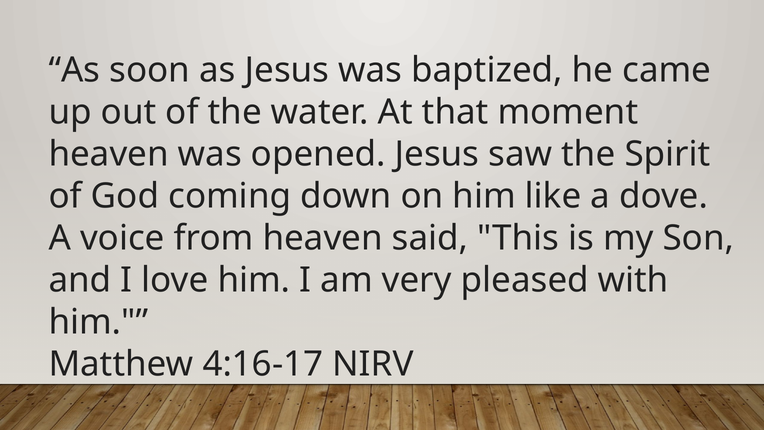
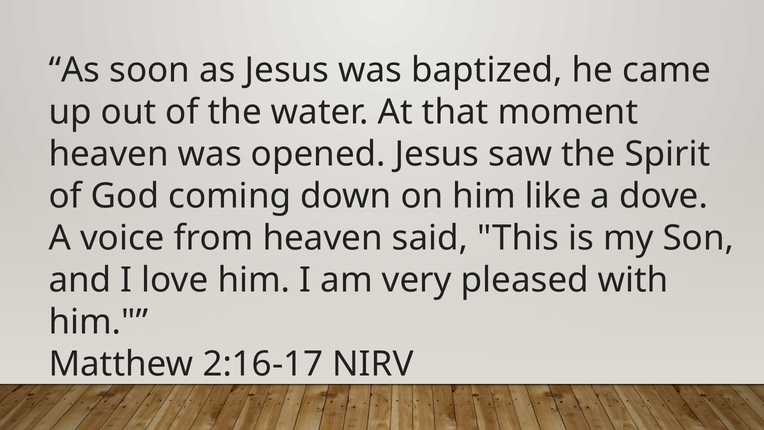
4:16-17: 4:16-17 -> 2:16-17 (263, 364)
